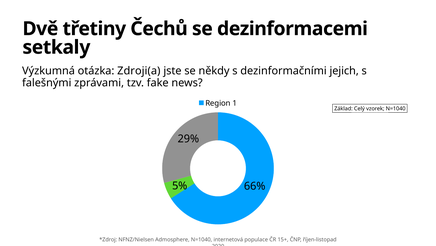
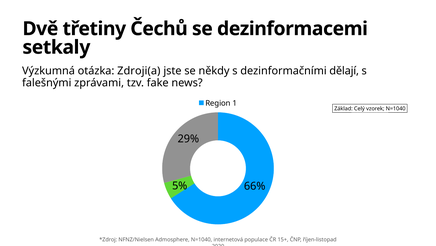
jejich: jejich -> dělají (344, 71)
